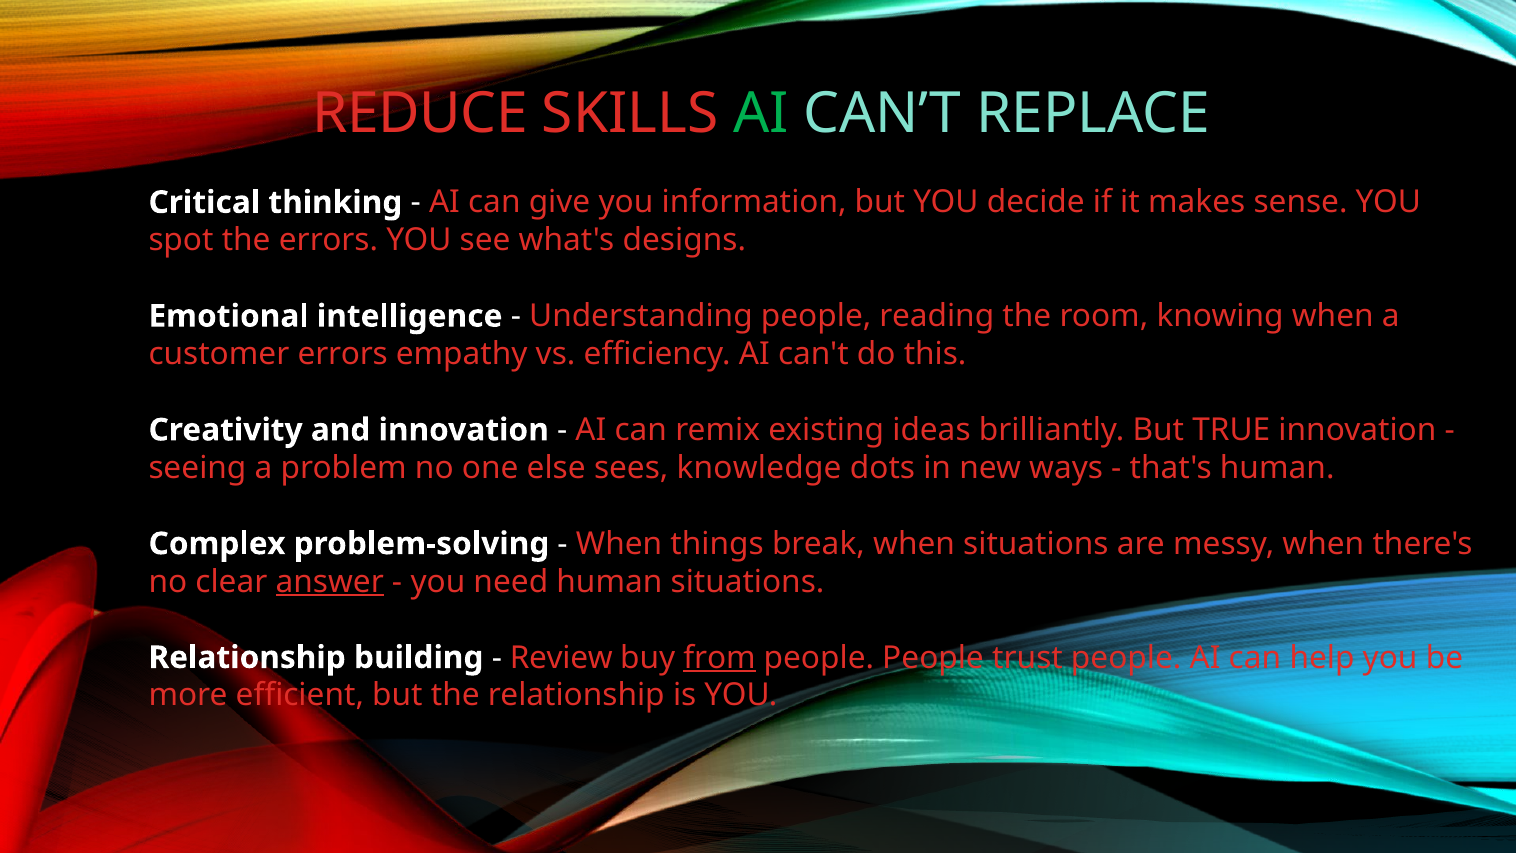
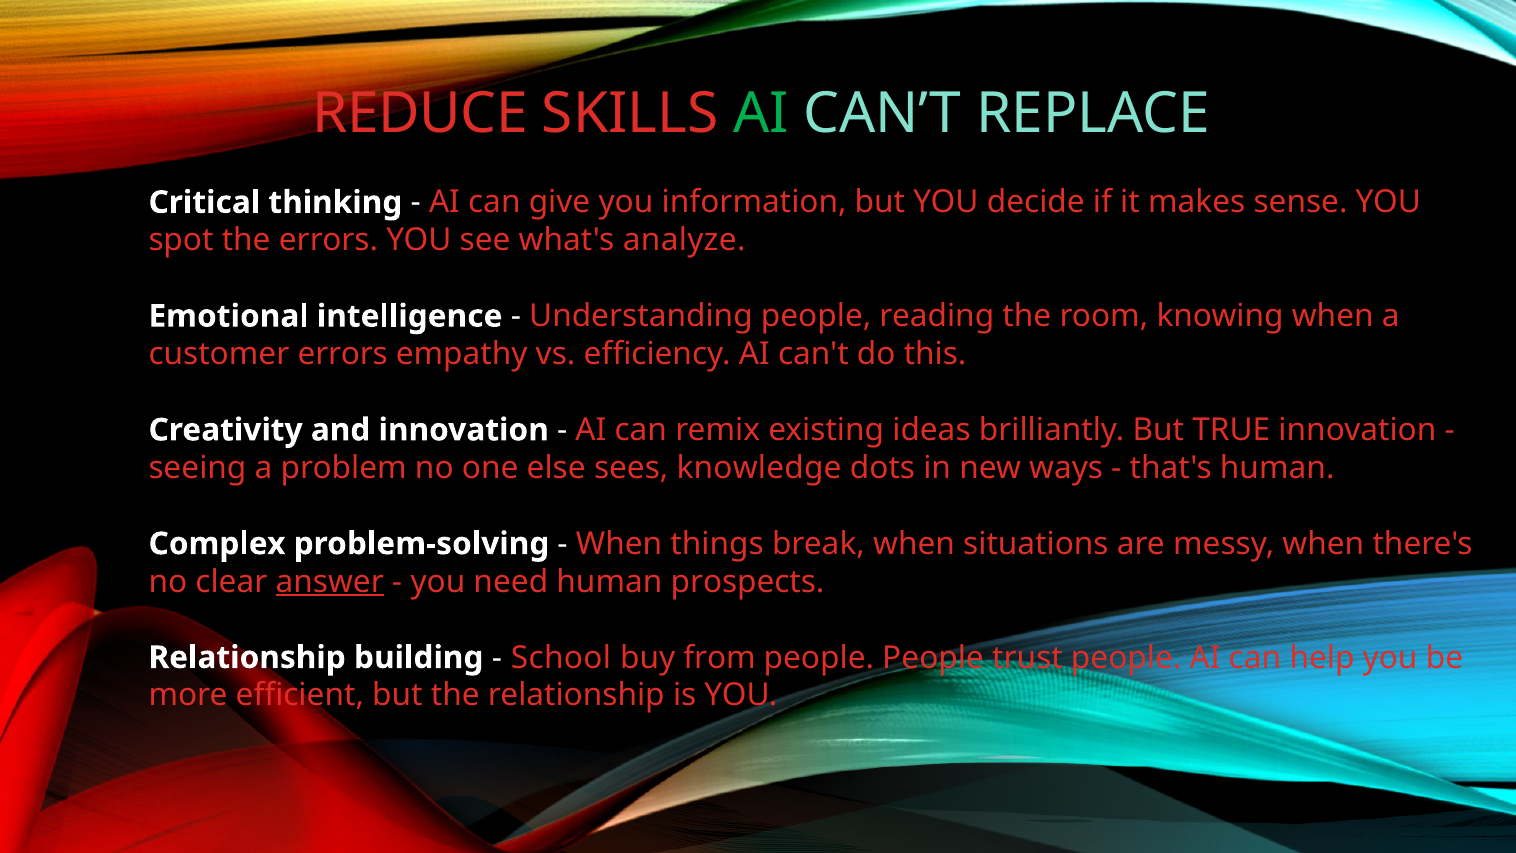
designs: designs -> analyze (684, 240)
human situations: situations -> prospects (748, 582)
Review: Review -> School (561, 657)
from underline: present -> none (720, 657)
